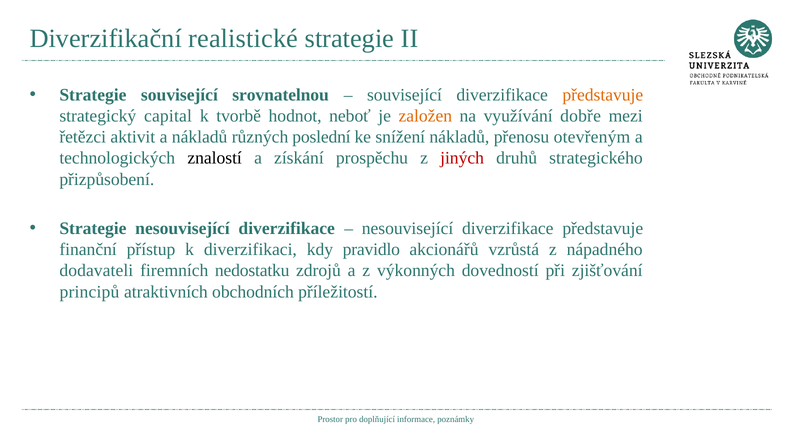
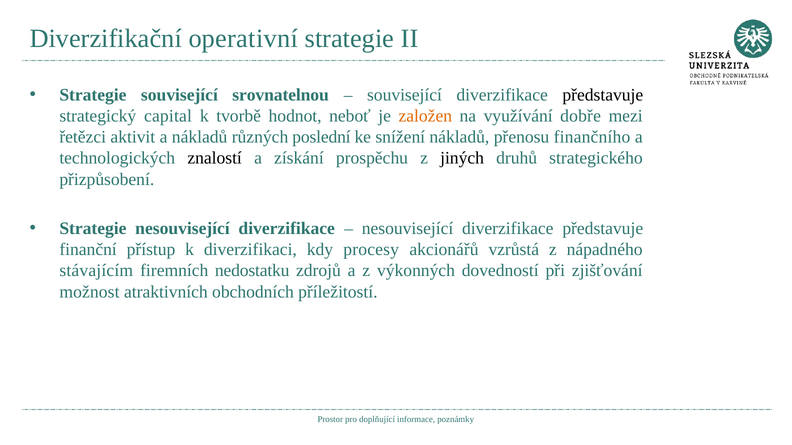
realistické: realistické -> operativní (243, 39)
představuje colour: orange -> black (603, 95)
otevřeným: otevřeným -> finančního (592, 137)
jiných colour: red -> black (462, 158)
pravidlo: pravidlo -> procesy (371, 250)
dodavateli: dodavateli -> stávajícím (96, 271)
principů: principů -> možnost (89, 292)
